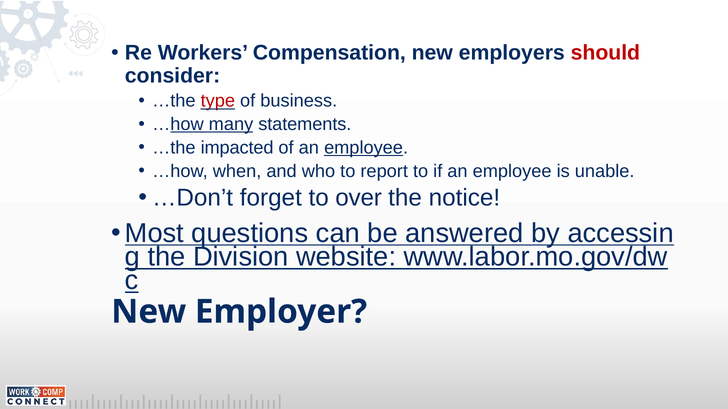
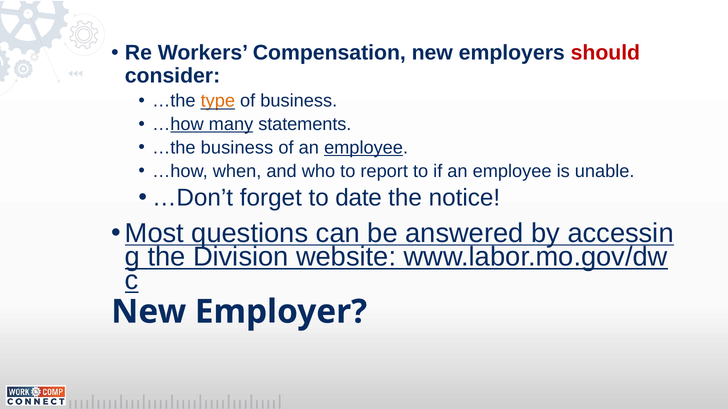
type colour: red -> orange (218, 101)
…the impacted: impacted -> business (237, 148)
over: over -> date (359, 198)
